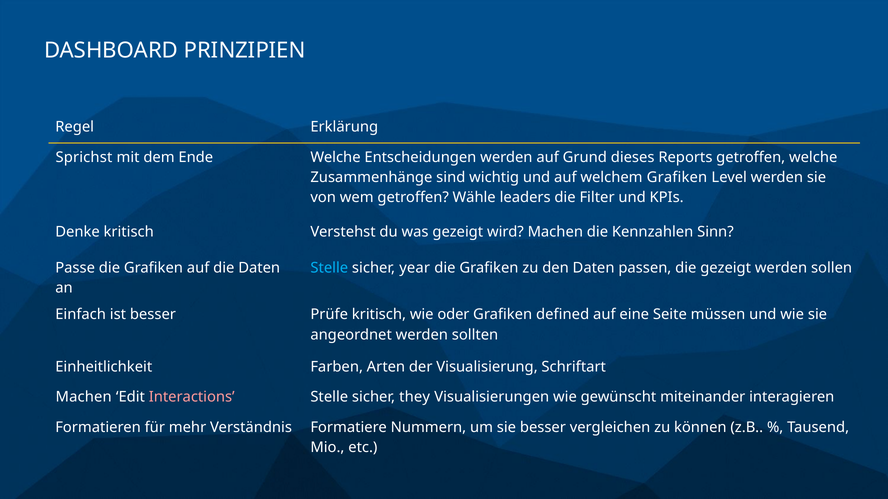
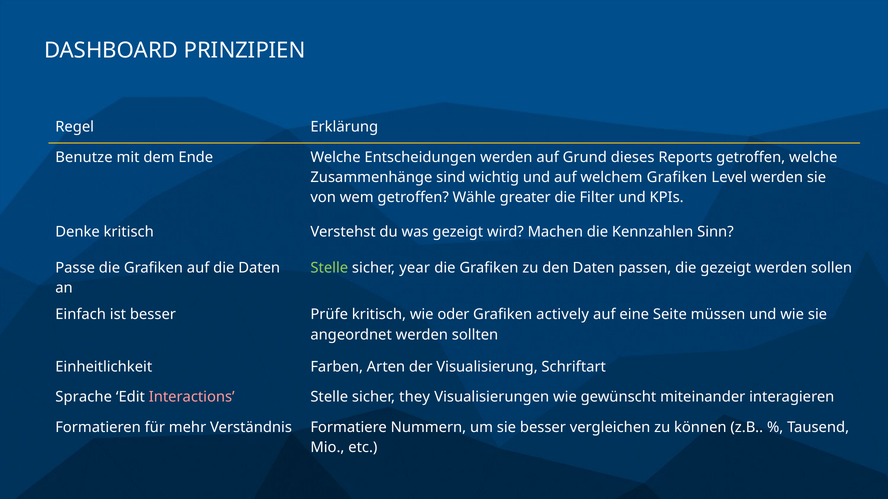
Sprichst: Sprichst -> Benutze (84, 157)
leaders: leaders -> greater (525, 198)
Stelle colour: light blue -> light green (329, 268)
defined: defined -> actively (563, 315)
Machen: Machen -> Sprache (84, 397)
